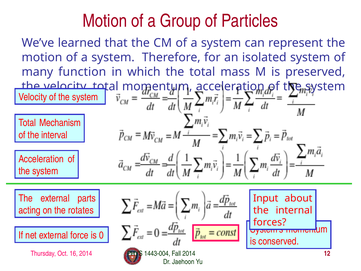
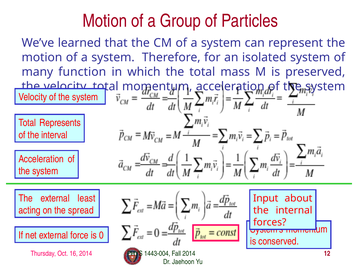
Mechanism: Mechanism -> Represents (60, 123)
parts: parts -> least (87, 198)
rotates: rotates -> spread (81, 210)
